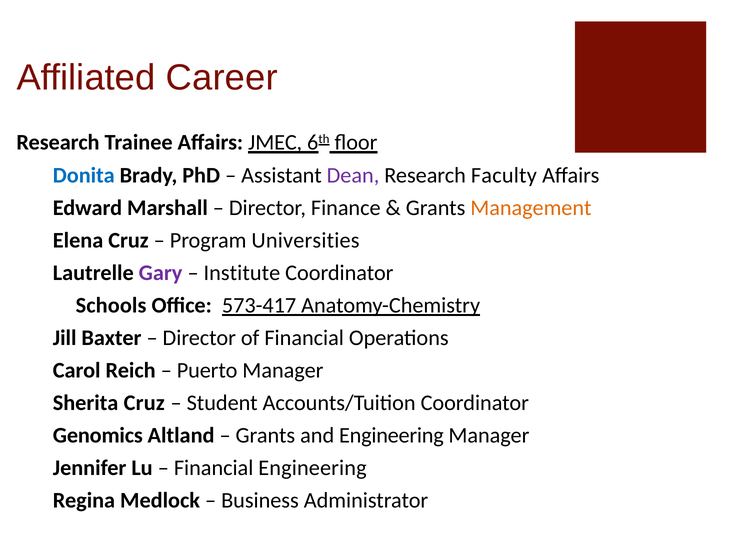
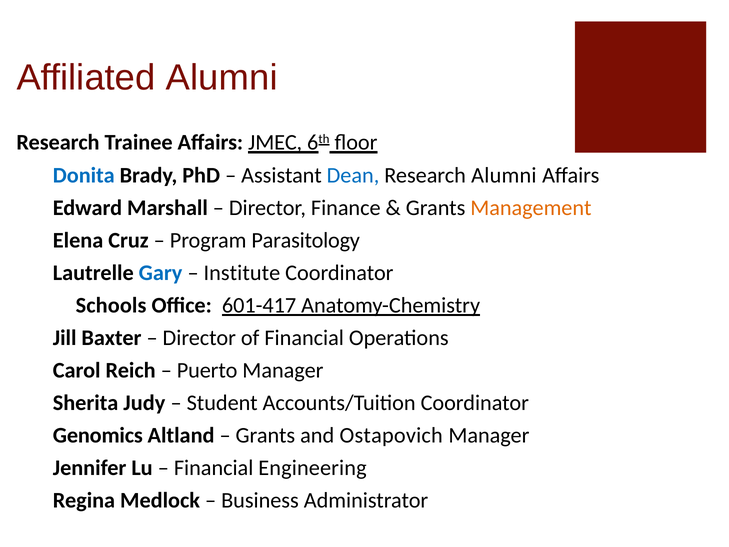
Affiliated Career: Career -> Alumni (222, 78)
Dean colour: purple -> blue (353, 175)
Research Faculty: Faculty -> Alumni (504, 175)
Universities: Universities -> Parasitology (306, 240)
Gary colour: purple -> blue (161, 273)
573-417: 573-417 -> 601-417 (259, 305)
Sherita Cruz: Cruz -> Judy (144, 403)
and Engineering: Engineering -> Ostapovich (391, 435)
